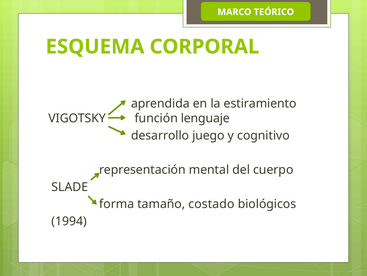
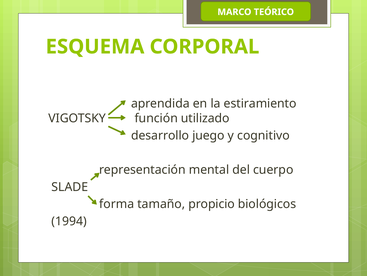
lenguaje: lenguaje -> utilizado (205, 118)
costado: costado -> propicio (212, 204)
